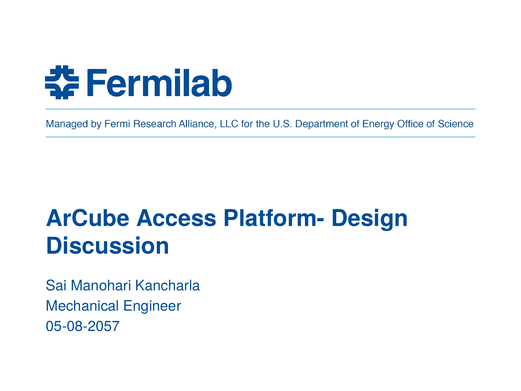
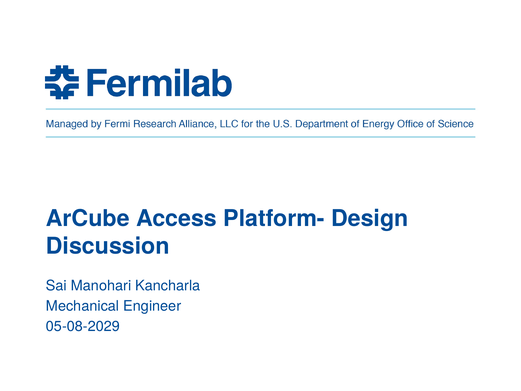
05-08-2057: 05-08-2057 -> 05-08-2029 (83, 326)
